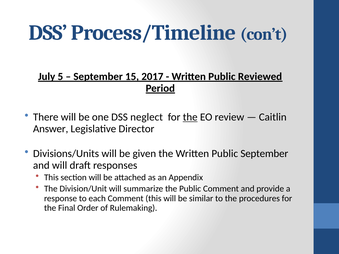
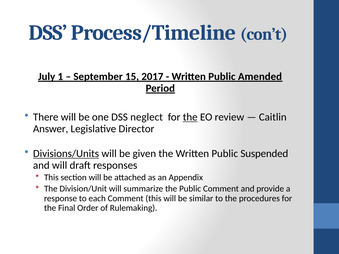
5: 5 -> 1 (60, 77)
Reviewed: Reviewed -> Amended (260, 77)
Divisions/Units underline: none -> present (66, 154)
Public September: September -> Suspended (264, 154)
